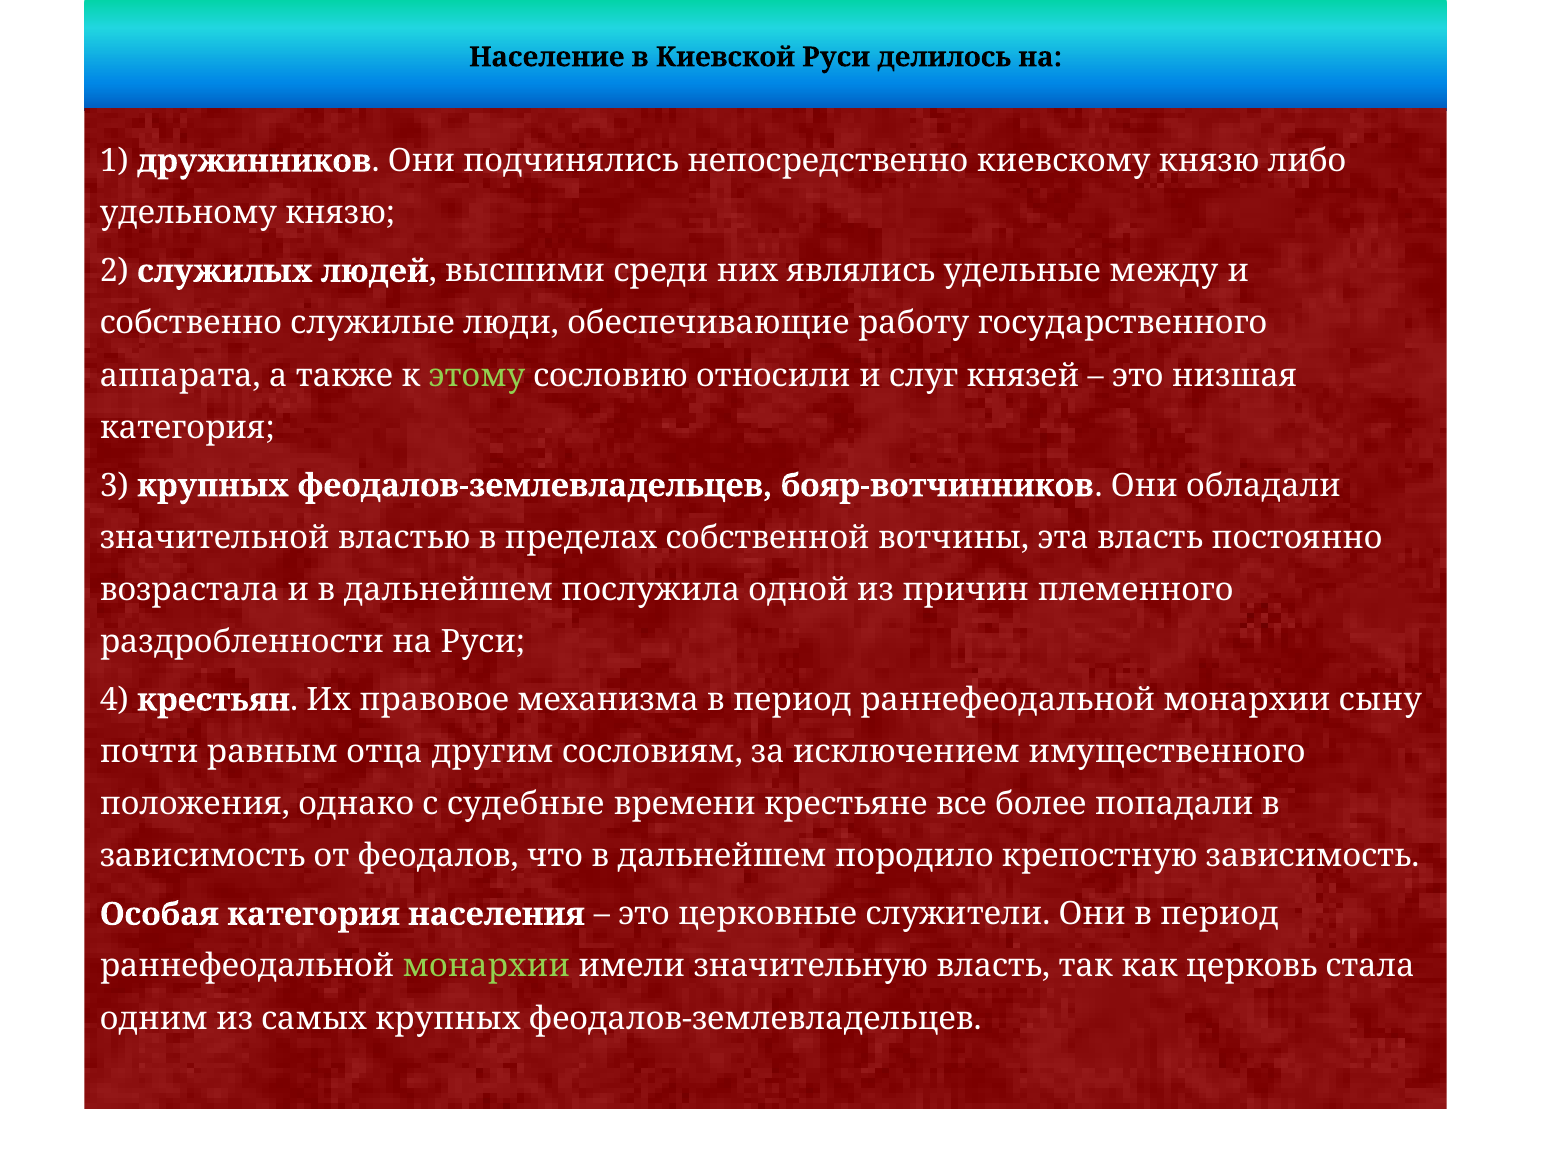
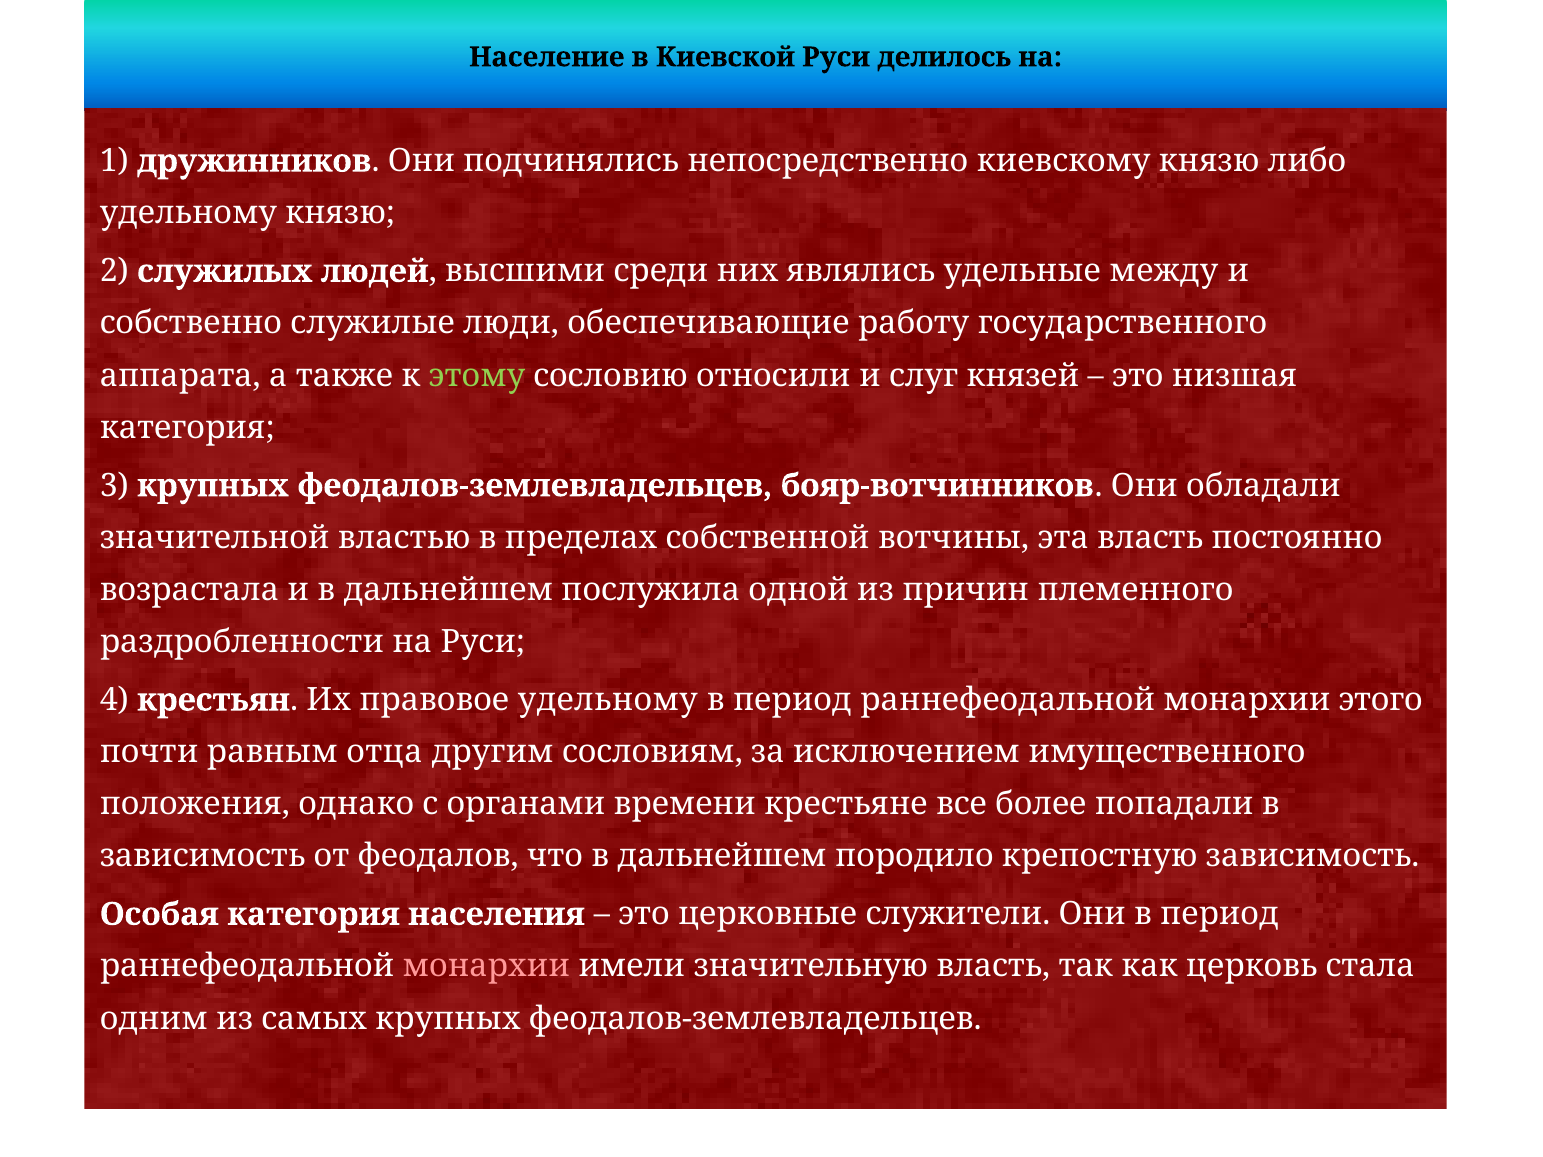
правовое механизма: механизма -> удельному (608, 700)
сыну: сыну -> этого (1381, 700)
судебные: судебные -> органами (526, 804)
монархии colour: light green -> pink (486, 967)
